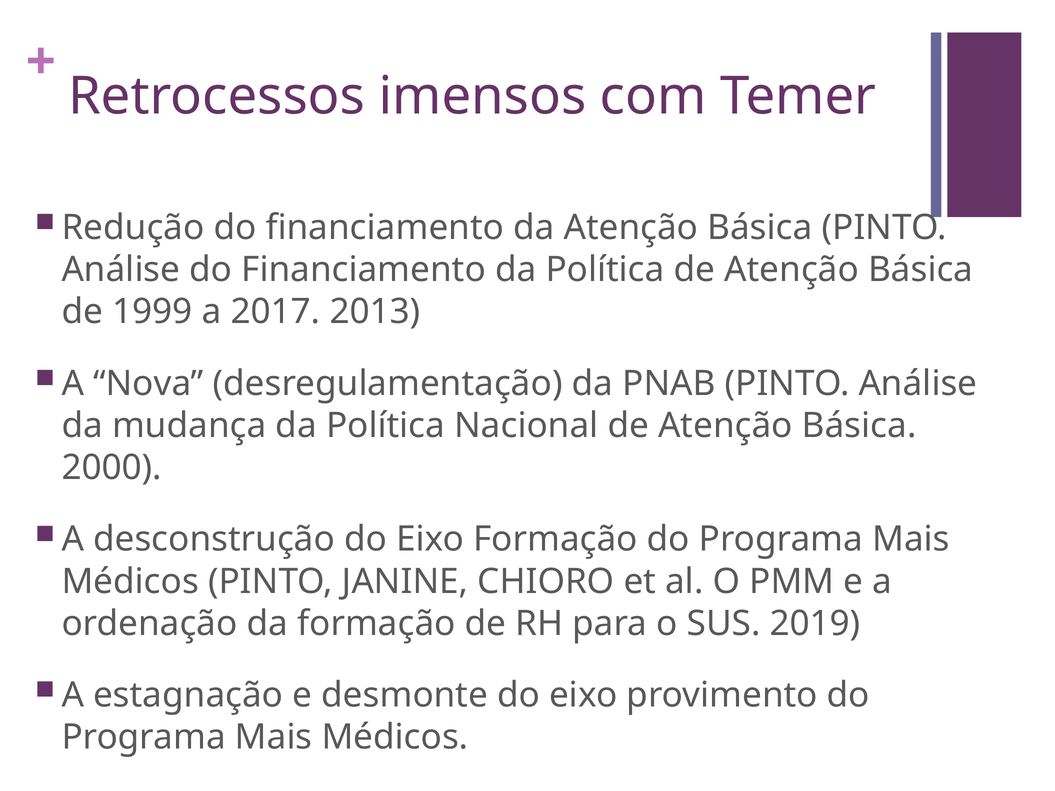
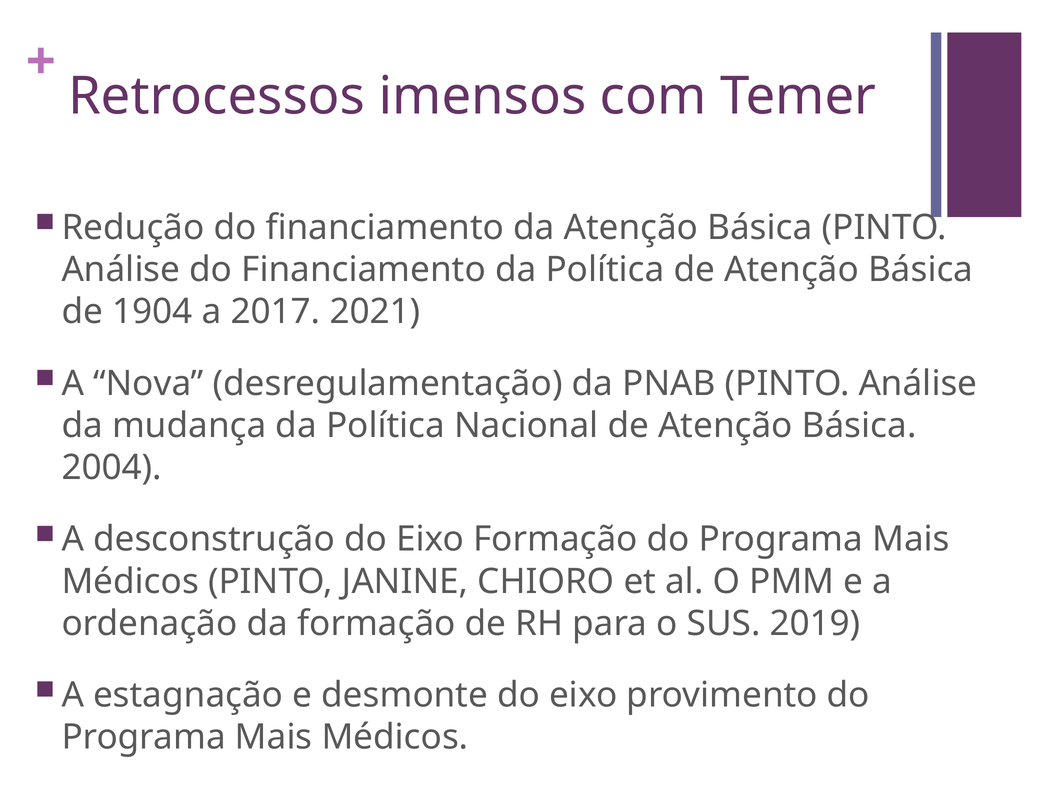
1999: 1999 -> 1904 (152, 312)
2013: 2013 -> 2021 (375, 312)
2000: 2000 -> 2004 (112, 468)
